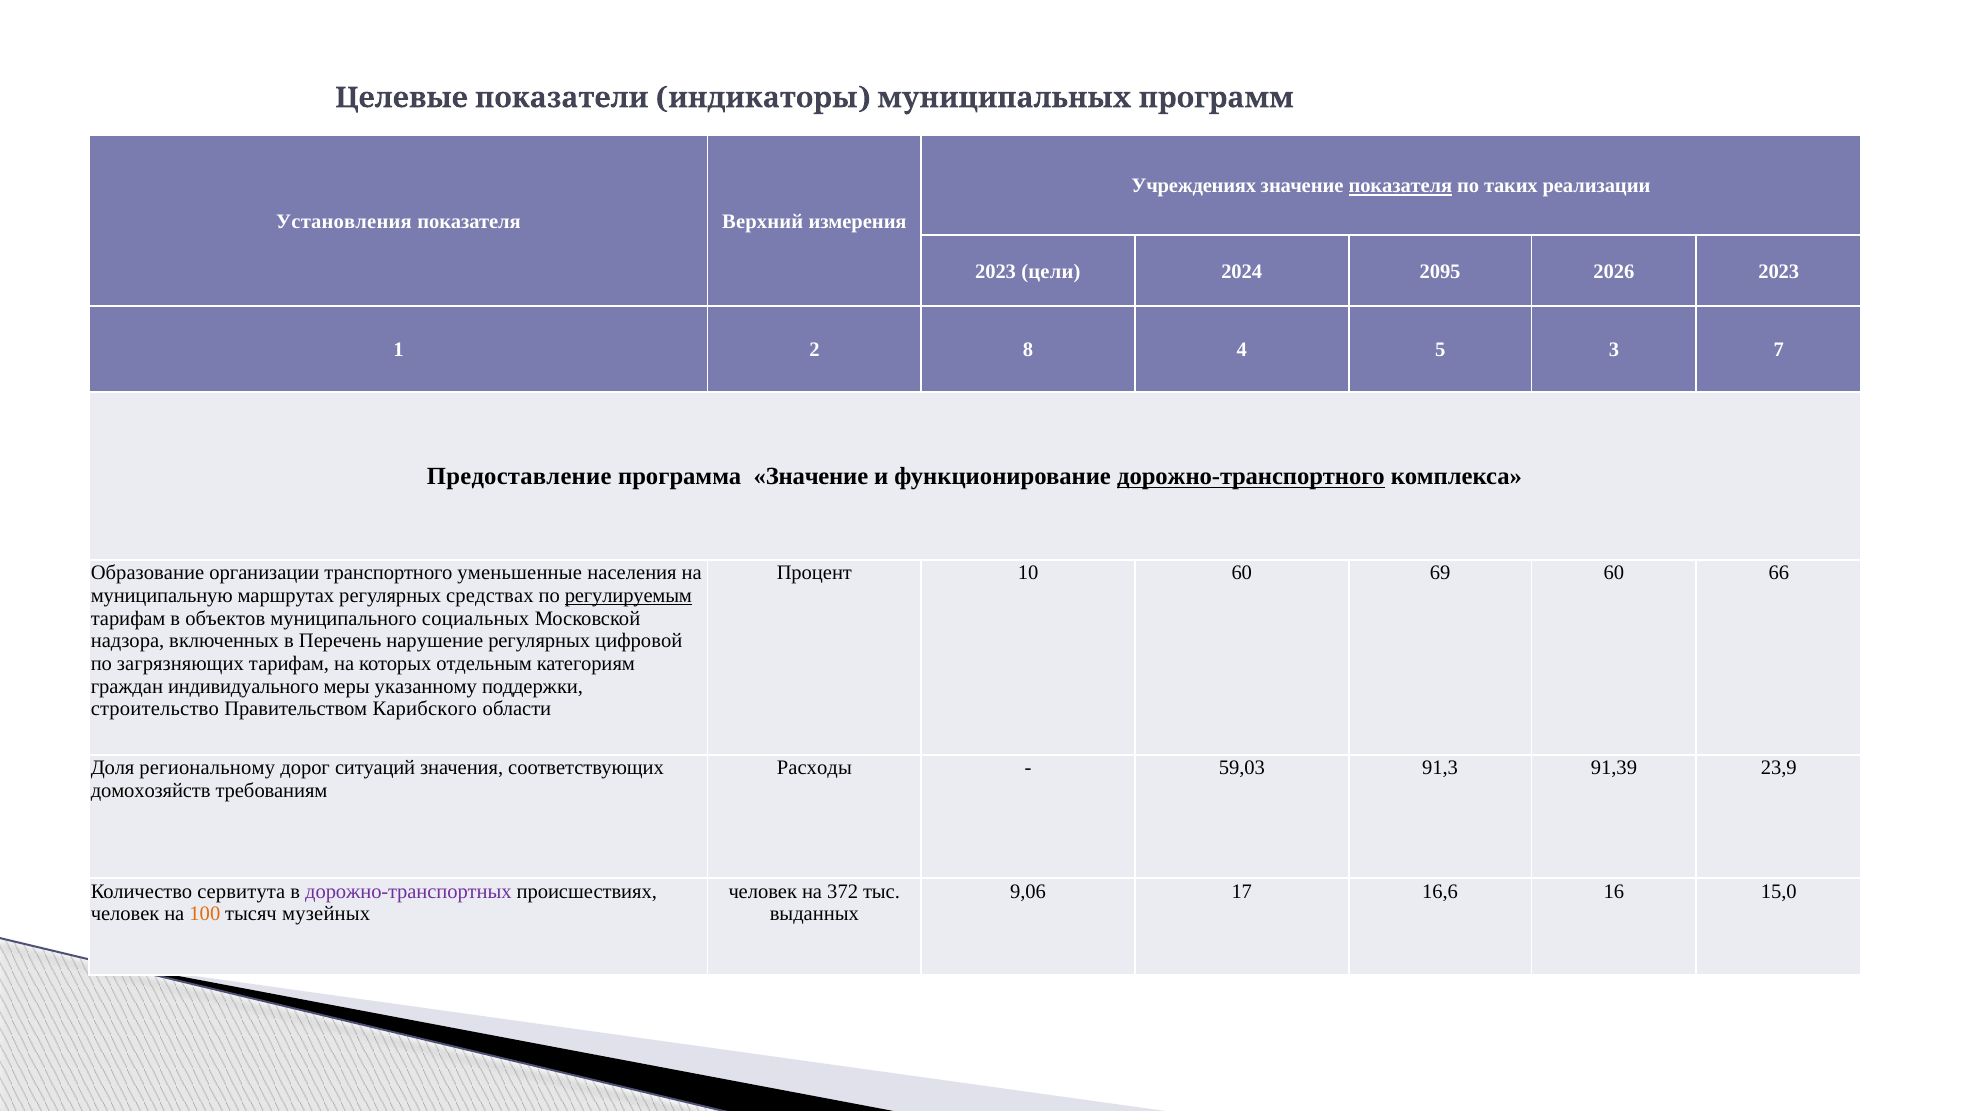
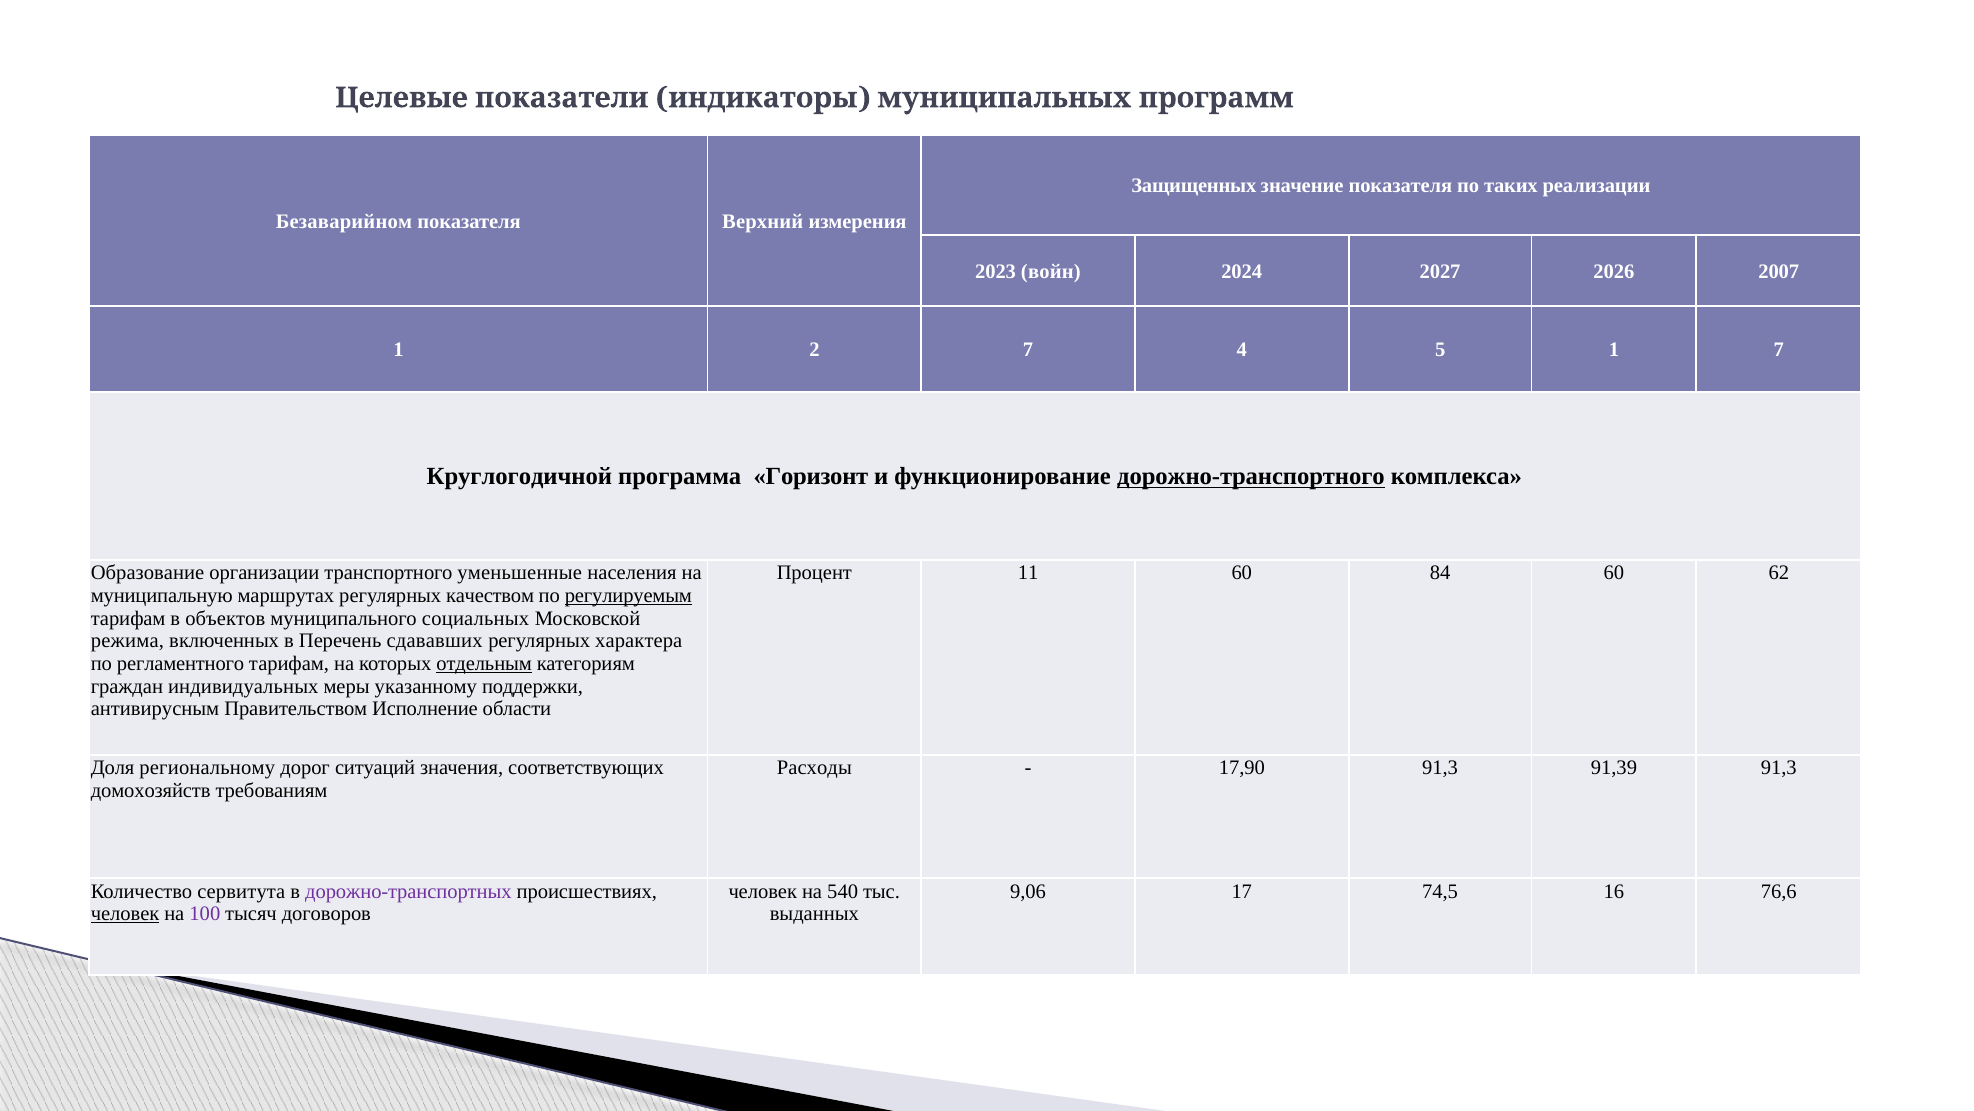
Учреждениях: Учреждениях -> Защищенных (1194, 186)
показателя underline: present -> none (1400, 186)
Установления: Установления -> Безаварийном (344, 221)
цели: цели -> войн (1051, 271)
2095: 2095 -> 2027 (1440, 271)
2026 2023: 2023 -> 2007 (1779, 271)
2 8: 8 -> 7 (1028, 350)
5 3: 3 -> 1 (1614, 350)
Предоставление: Предоставление -> Круглогодичной (519, 476)
программа Значение: Значение -> Горизонт (811, 476)
10: 10 -> 11 (1028, 573)
69: 69 -> 84 (1440, 573)
66: 66 -> 62 (1779, 573)
средствах: средствах -> качеством (490, 595)
надзора: надзора -> режима (127, 641)
нарушение: нарушение -> сдававших (435, 641)
цифровой: цифровой -> характера (639, 641)
загрязняющих: загрязняющих -> регламентного (181, 663)
отдельным underline: none -> present (484, 663)
индивидуального: индивидуального -> индивидуальных (243, 686)
строительство: строительство -> антивирусным (155, 709)
Карибского: Карибского -> Исполнение (425, 709)
59,03: 59,03 -> 17,90 (1242, 767)
91,39 23,9: 23,9 -> 91,3 (1779, 767)
372: 372 -> 540 (843, 891)
16,6: 16,6 -> 74,5 (1440, 891)
15,0: 15,0 -> 76,6 (1779, 891)
человек underline: none -> present (125, 913)
100 colour: orange -> purple (205, 913)
музейных: музейных -> договоров (326, 913)
